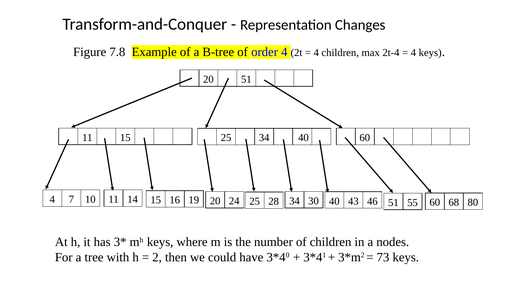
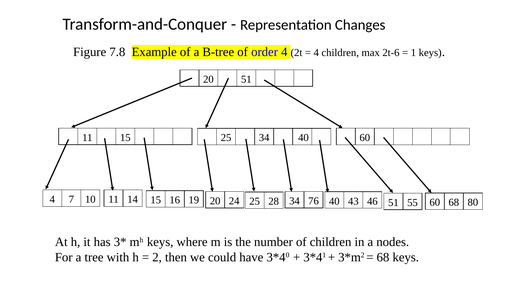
2t-4: 2t-4 -> 2t-6 (391, 53)
4: 4 -> 1 (413, 53)
30: 30 -> 76 (314, 201)
73: 73 -> 68 (383, 257)
